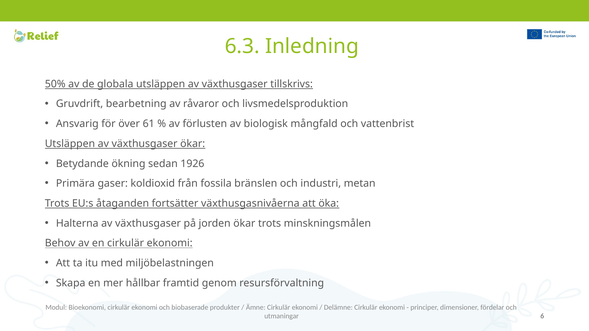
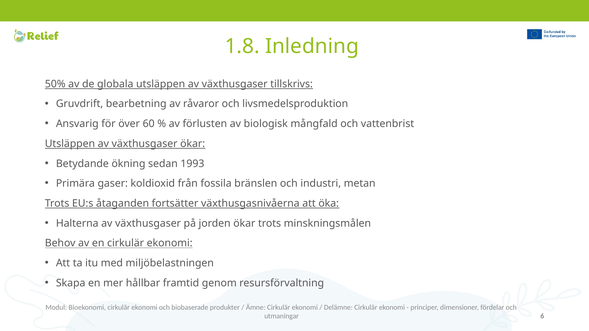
6.3: 6.3 -> 1.8 (242, 46)
61: 61 -> 60 (149, 124)
1926: 1926 -> 1993 (192, 164)
